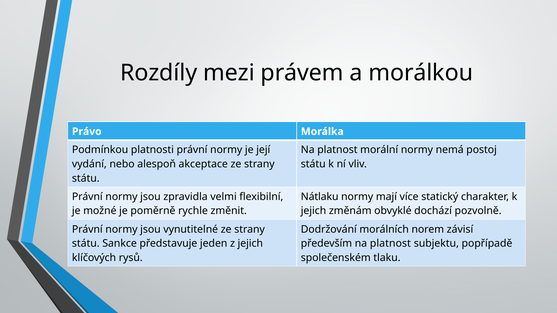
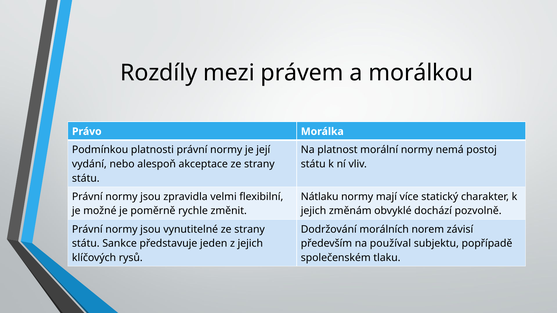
především na platnost: platnost -> používal (390, 244)
